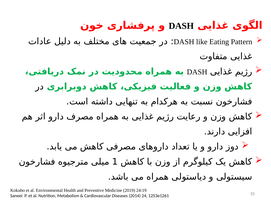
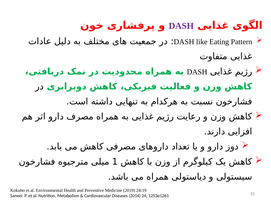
DASH colour: black -> purple (181, 26)
